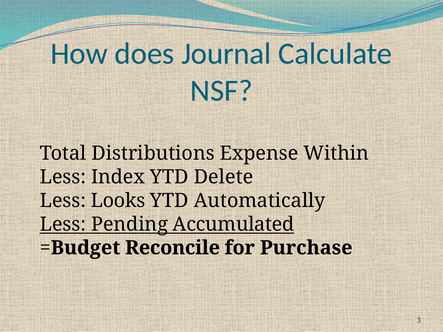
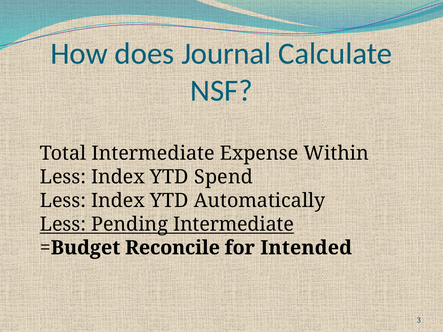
Total Distributions: Distributions -> Intermediate (153, 153)
Delete: Delete -> Spend (224, 177)
Looks: Looks -> Index (118, 201)
Pending Accumulated: Accumulated -> Intermediate (233, 224)
Purchase: Purchase -> Intended (306, 248)
